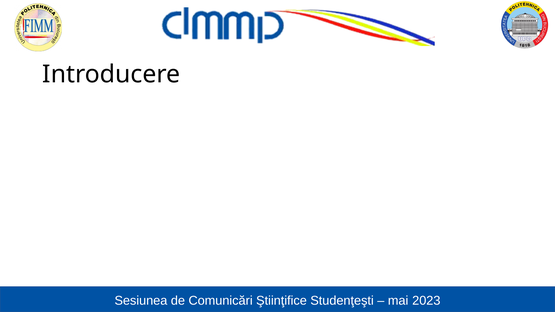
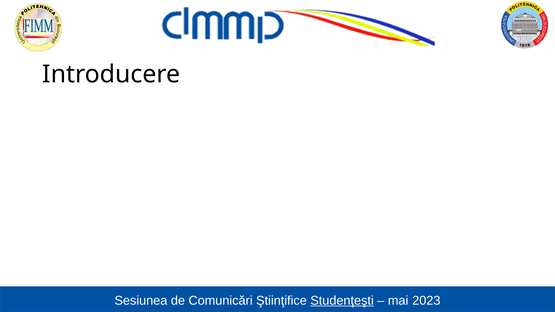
Studenţeşti underline: none -> present (342, 301)
